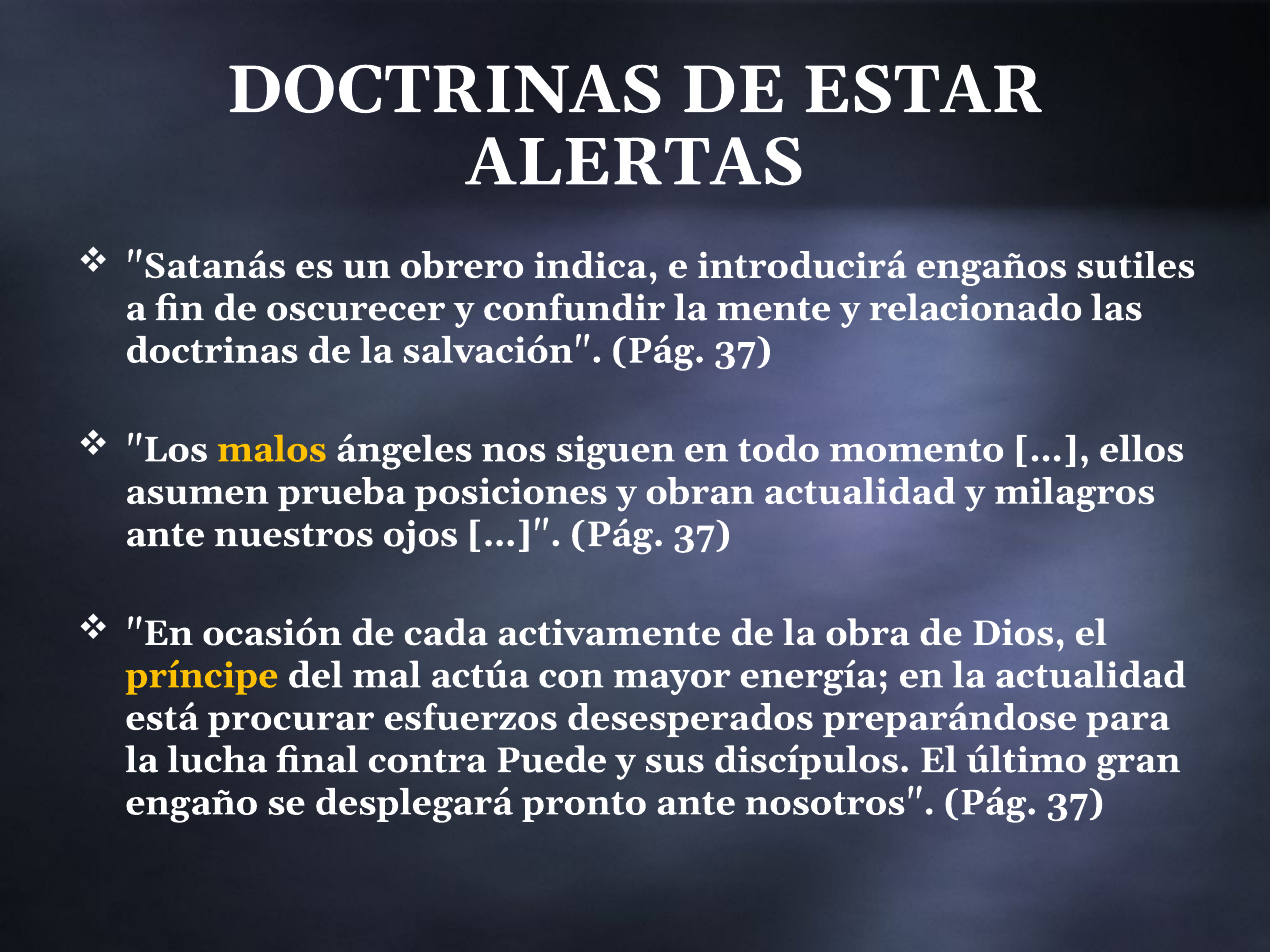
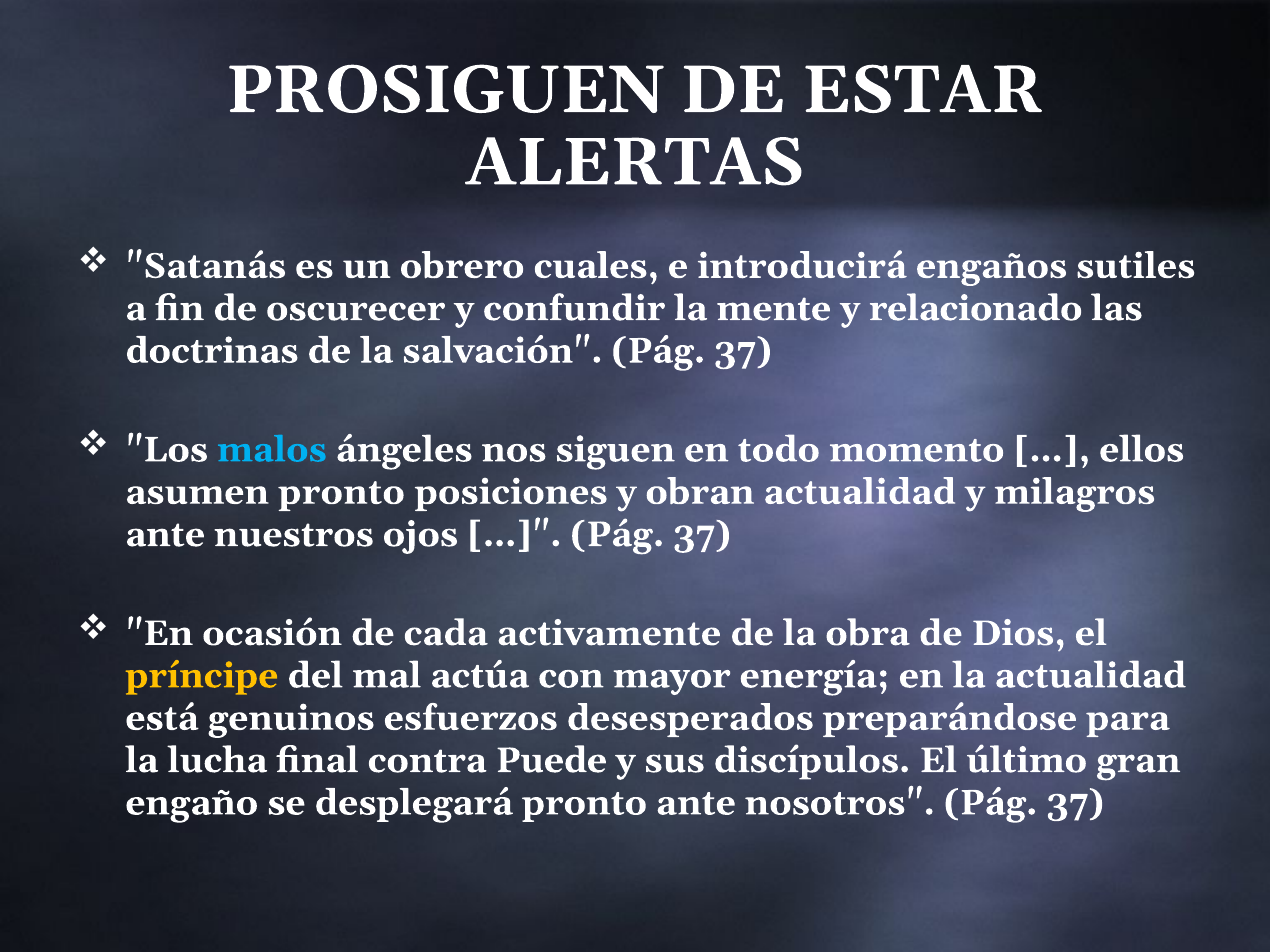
DOCTRINAS: DOCTRINAS -> PROSIGUEN (445, 90)
indica: indica -> cuales (596, 266)
malos colour: yellow -> light blue (272, 450)
asumen prueba: prueba -> pronto (342, 492)
procurar: procurar -> genuinos (291, 718)
